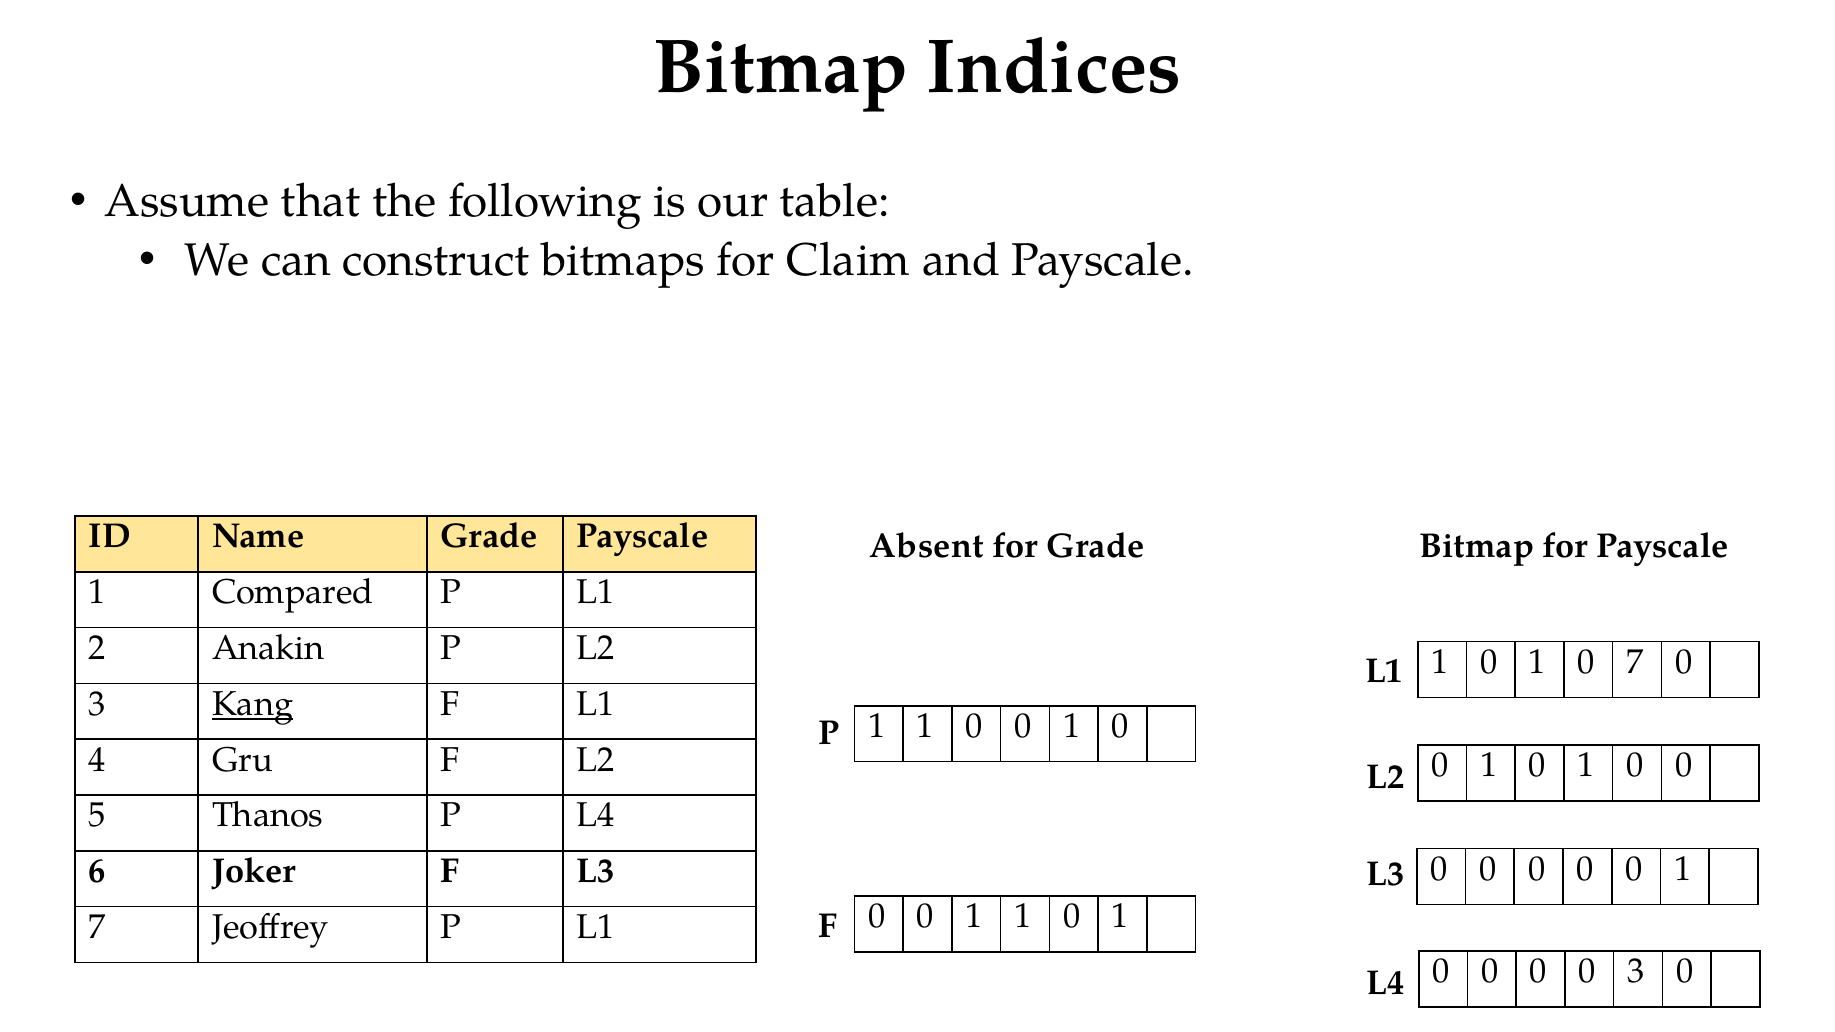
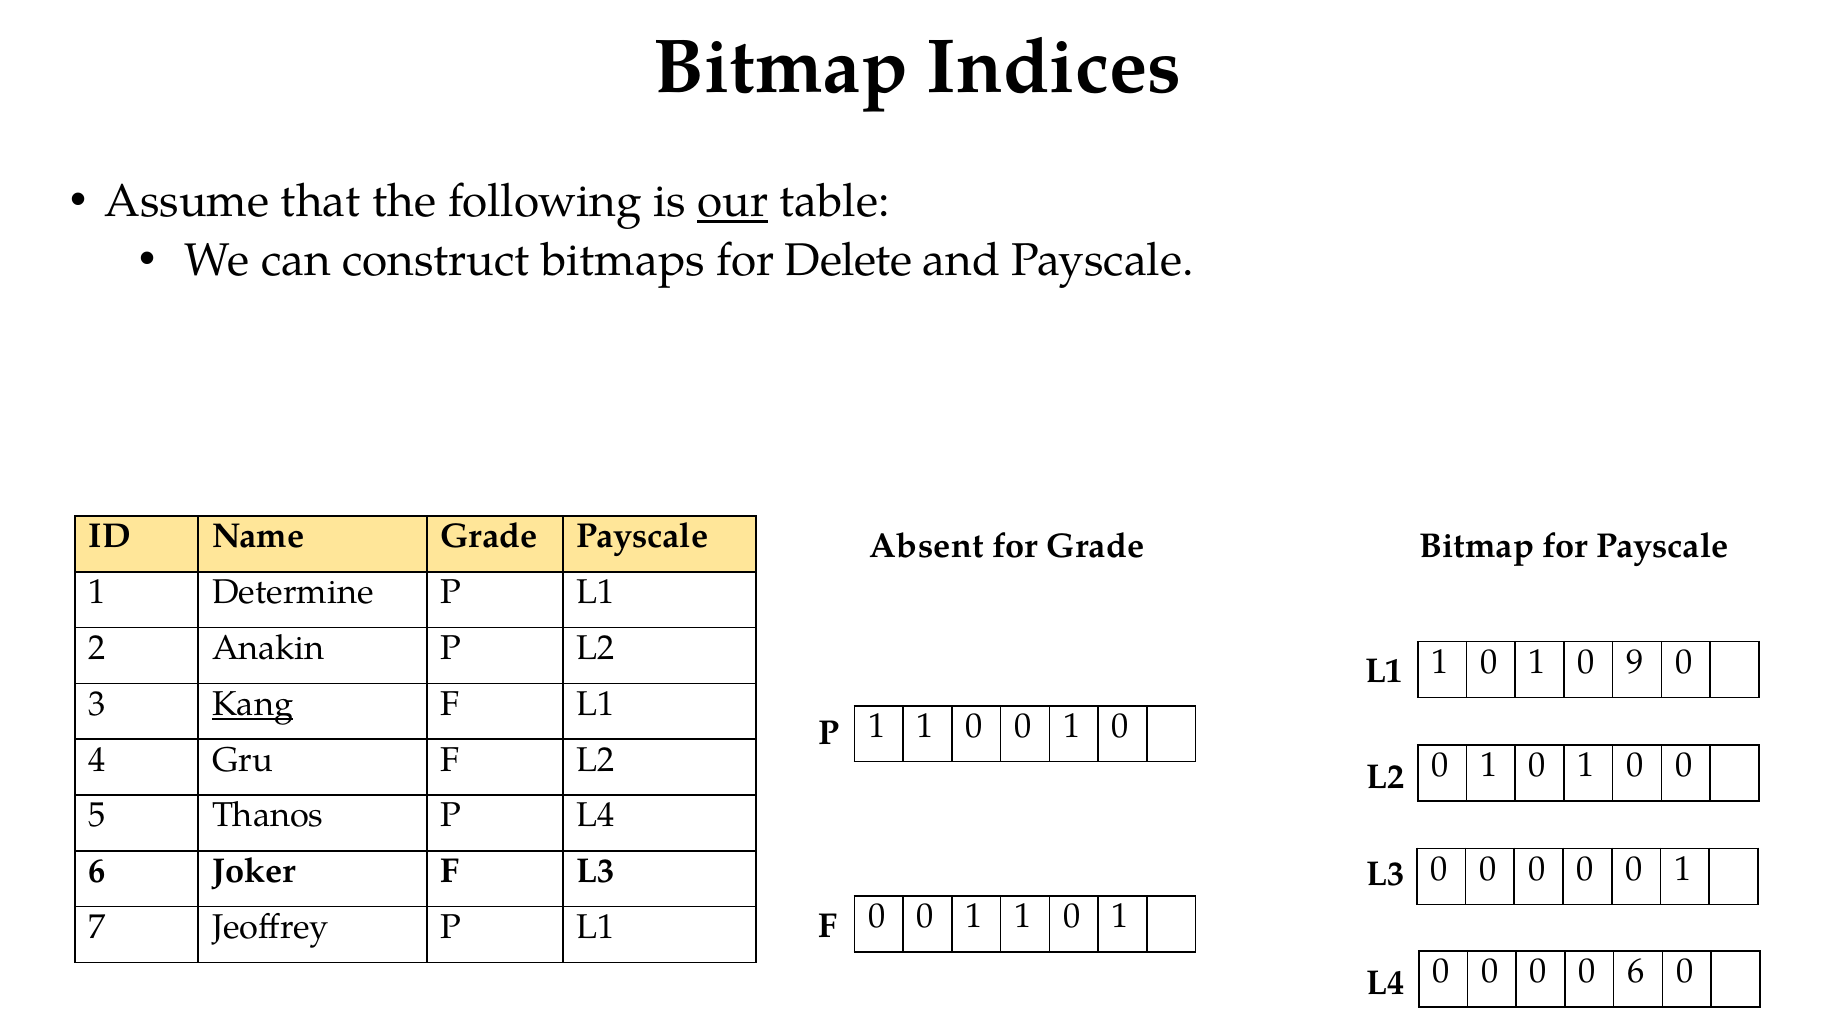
our underline: none -> present (733, 201)
Claim: Claim -> Delete (849, 261)
Compared: Compared -> Determine (293, 592)
0 7: 7 -> 9 (1635, 662)
0 3: 3 -> 6 (1636, 972)
